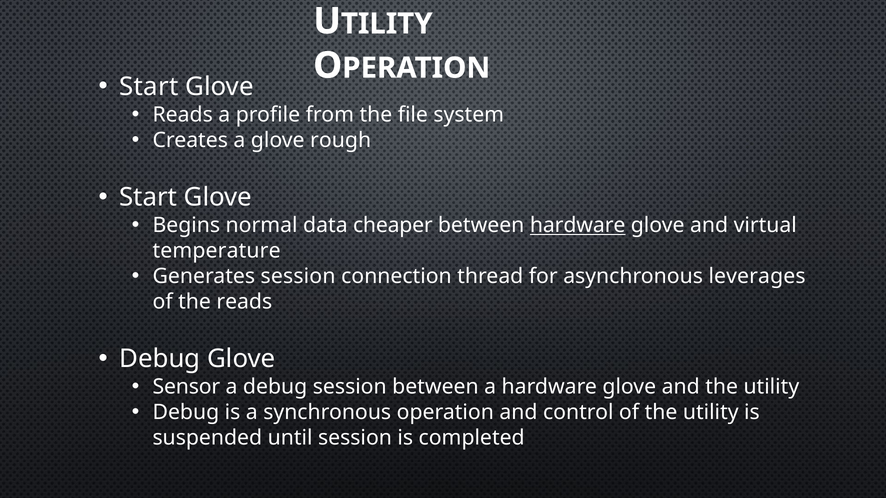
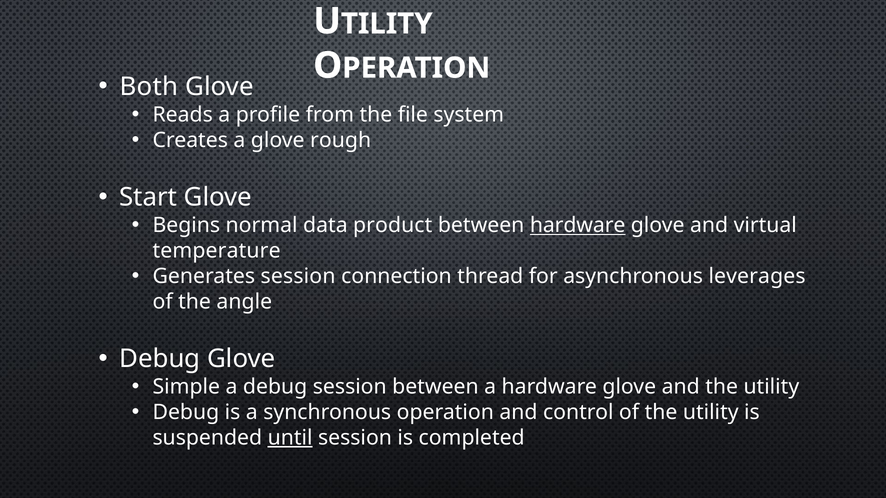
Start: Start -> Both (149, 87)
cheaper: cheaper -> product (393, 225)
the reads: reads -> angle (244, 302)
Sensor: Sensor -> Simple (186, 387)
until underline: none -> present (290, 438)
